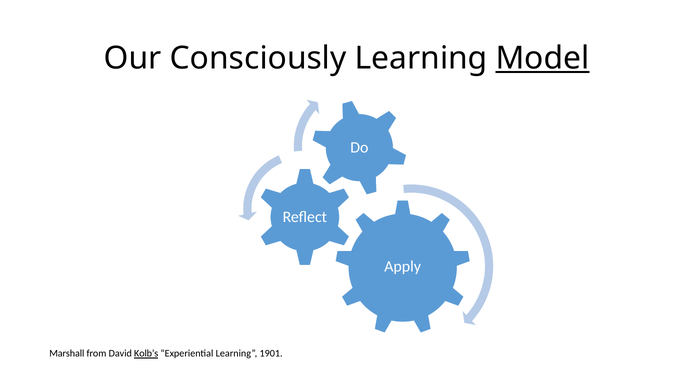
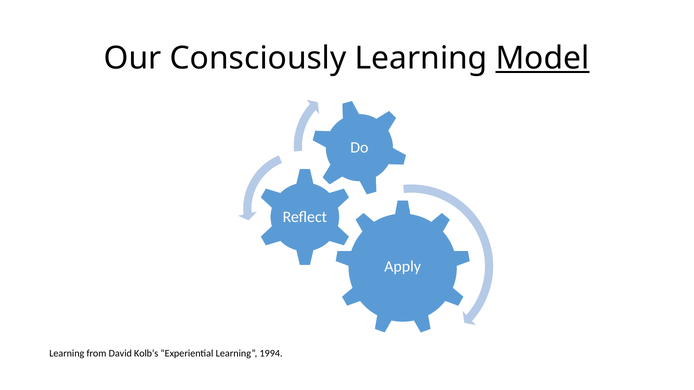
Marshall: Marshall -> Learning (67, 354)
Kolb’s underline: present -> none (146, 354)
1901: 1901 -> 1994 (271, 354)
